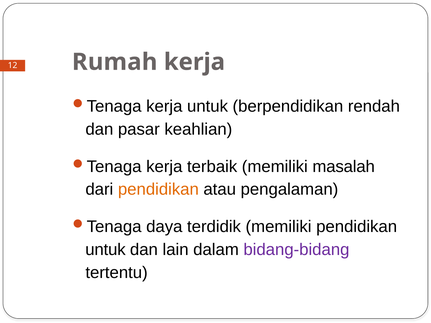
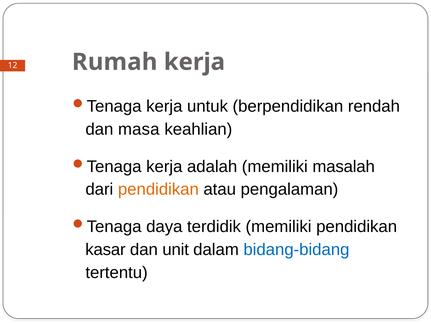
pasar: pasar -> masa (139, 129)
terbaik: terbaik -> adalah (212, 167)
untuk: untuk -> kasar (105, 250)
lain: lain -> unit (176, 250)
bidang-bidang colour: purple -> blue (296, 250)
